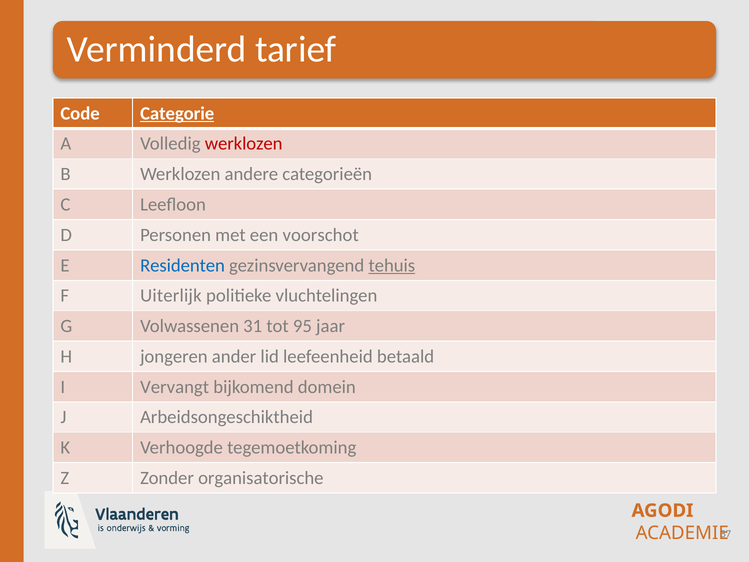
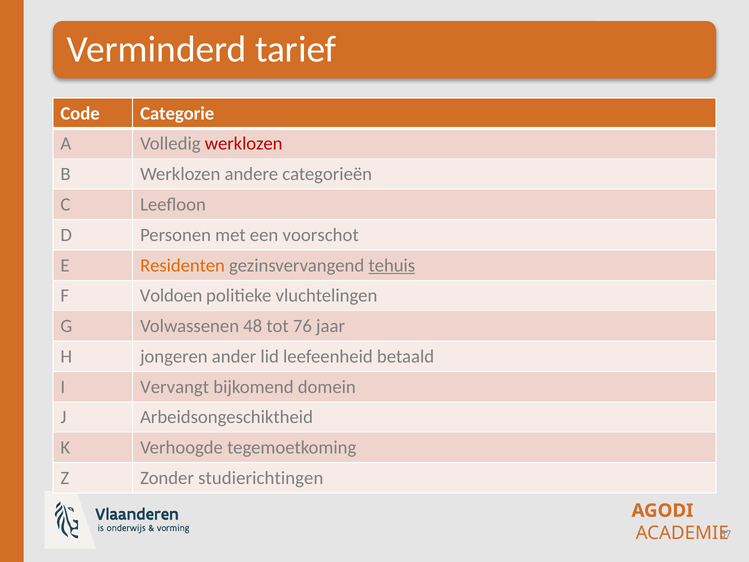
Categorie underline: present -> none (177, 113)
Residenten colour: blue -> orange (183, 265)
Uiterlijk: Uiterlijk -> Voldoen (171, 296)
31: 31 -> 48 (253, 326)
95: 95 -> 76 (302, 326)
organisatorische: organisatorische -> studierichtingen (261, 478)
